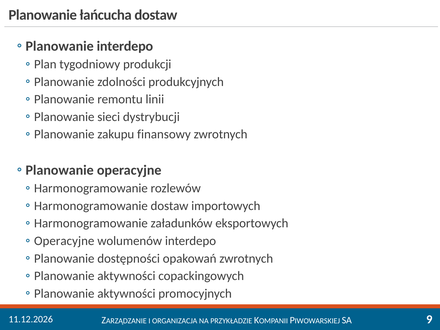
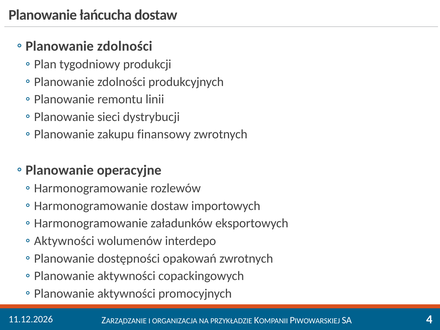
interdepo: interdepo -> zdolności (125, 46)
Operacyjne: Operacyjne -> Aktywności (64, 241)
9: 9 -> 4 (429, 319)
